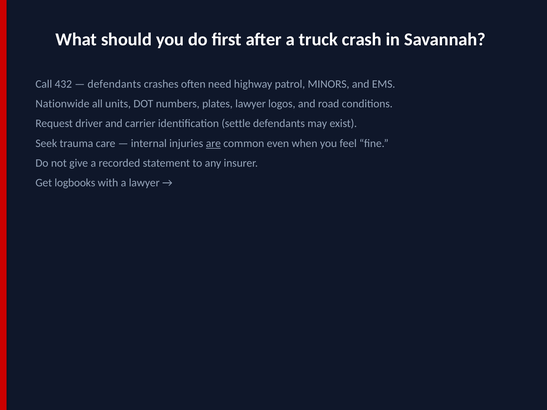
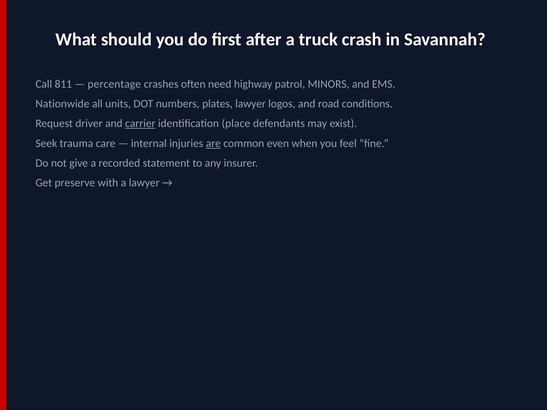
432: 432 -> 811 (63, 84)
defendants: defendants -> percentage (114, 84)
carrier underline: none -> present (140, 124)
settle: settle -> place (236, 124)
logbooks: logbooks -> preserve (75, 183)
